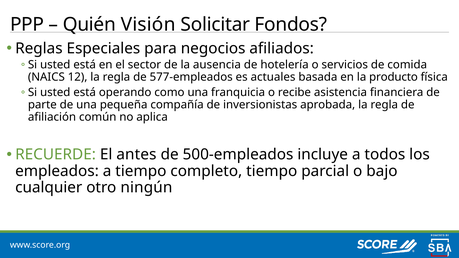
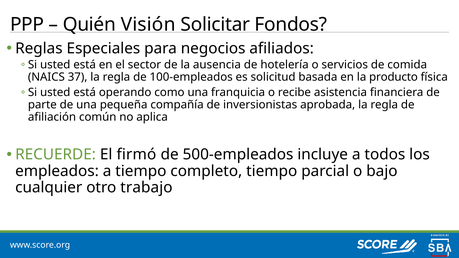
12: 12 -> 37 (78, 77)
577-empleados: 577-empleados -> 100-empleados (191, 77)
actuales: actuales -> solicitud (273, 77)
antes: antes -> firmó (136, 155)
ningún: ningún -> trabajo (146, 188)
